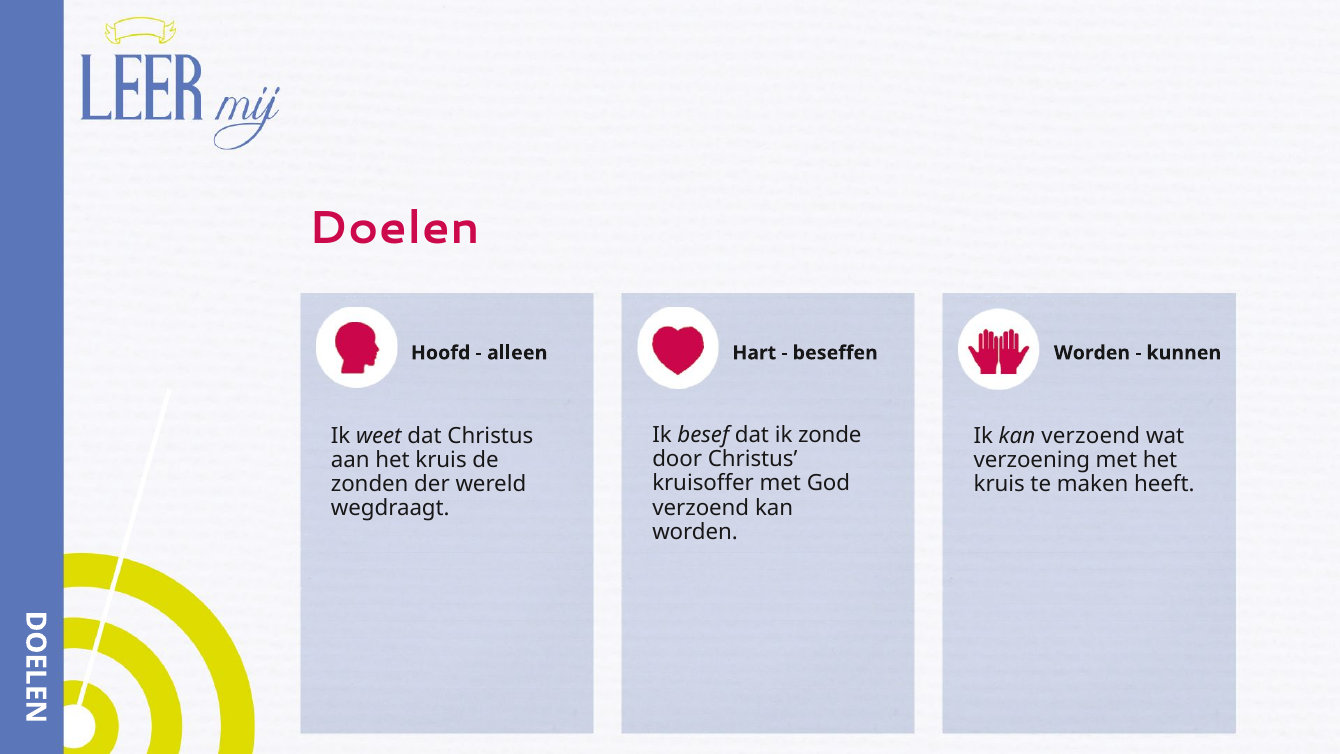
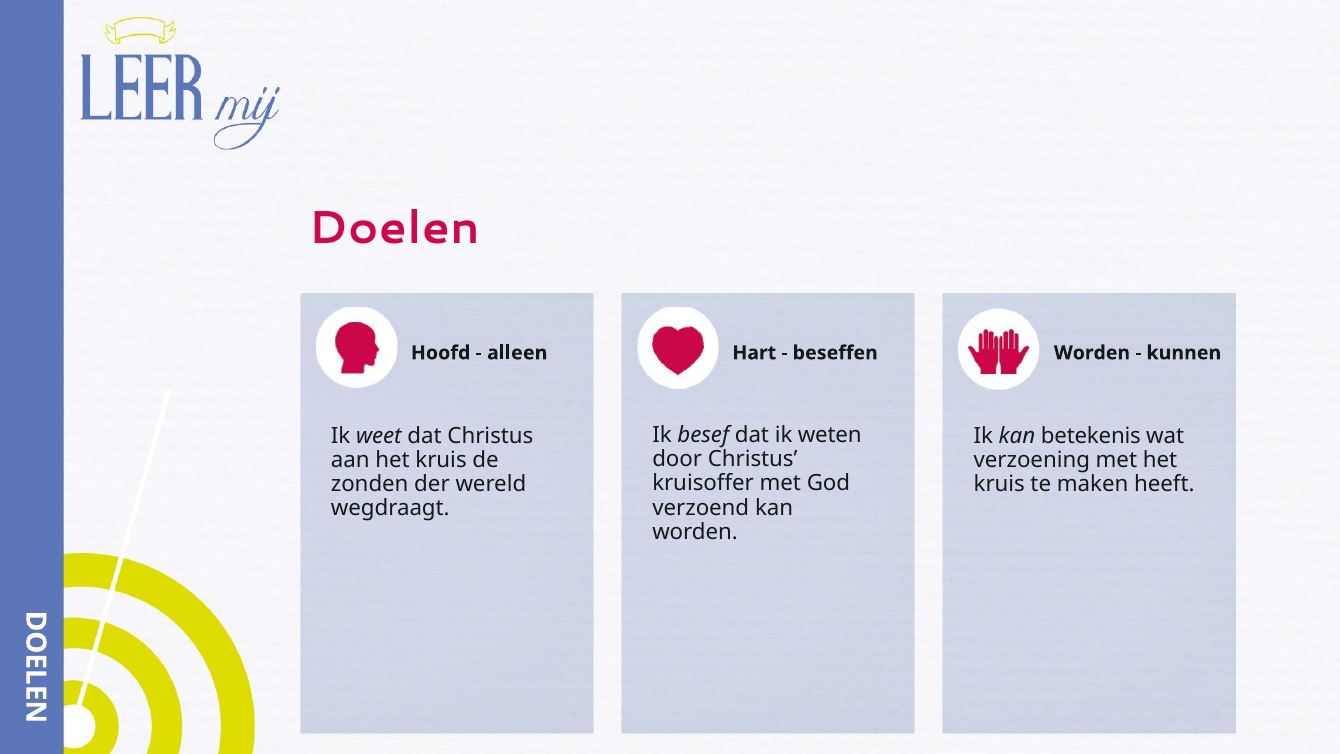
zonde: zonde -> weten (830, 435)
kan verzoend: verzoend -> betekenis (1091, 436)
